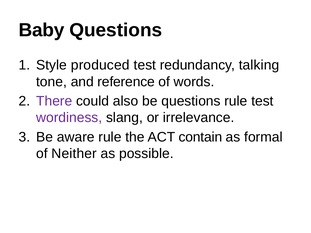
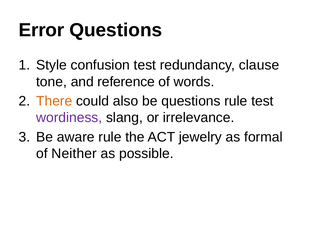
Baby: Baby -> Error (41, 30)
produced: produced -> confusion (100, 65)
talking: talking -> clause (259, 65)
There colour: purple -> orange (54, 101)
contain: contain -> jewelry (200, 137)
